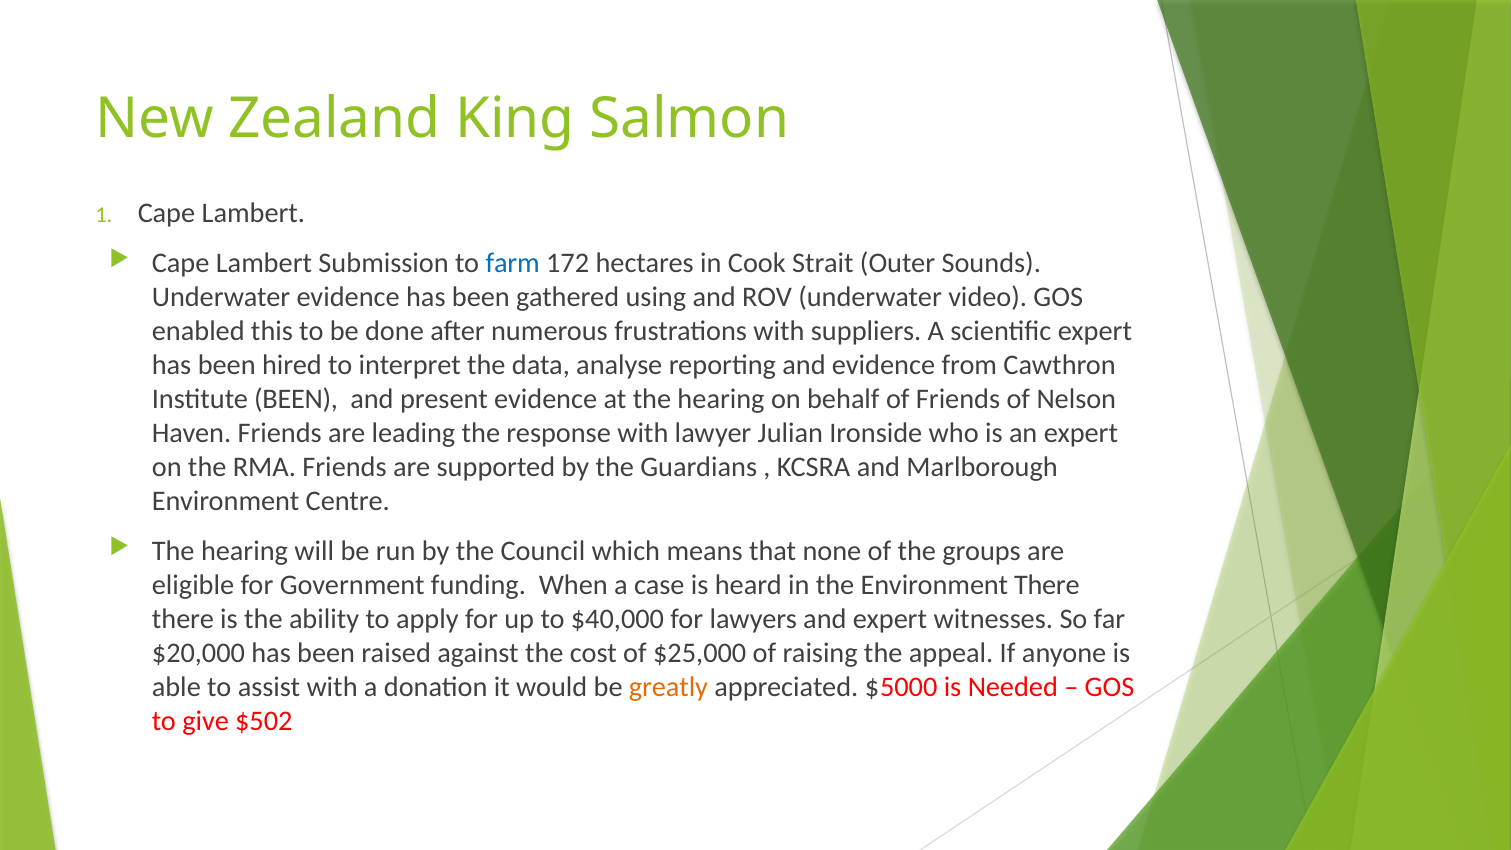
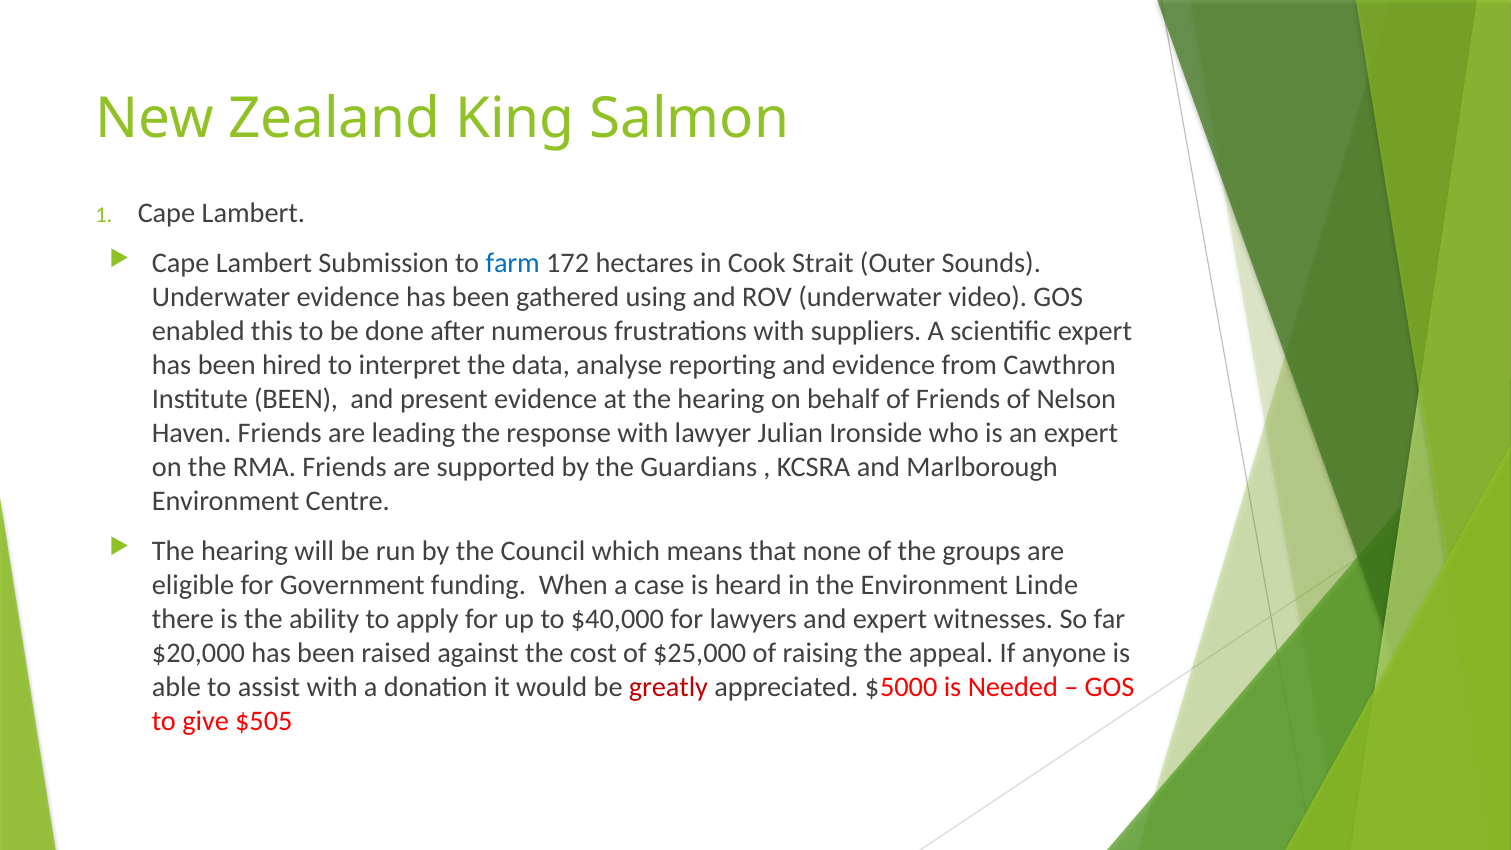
Environment There: There -> Linde (1047, 585)
greatly colour: orange -> red (669, 687)
$502: $502 -> $505 (264, 721)
